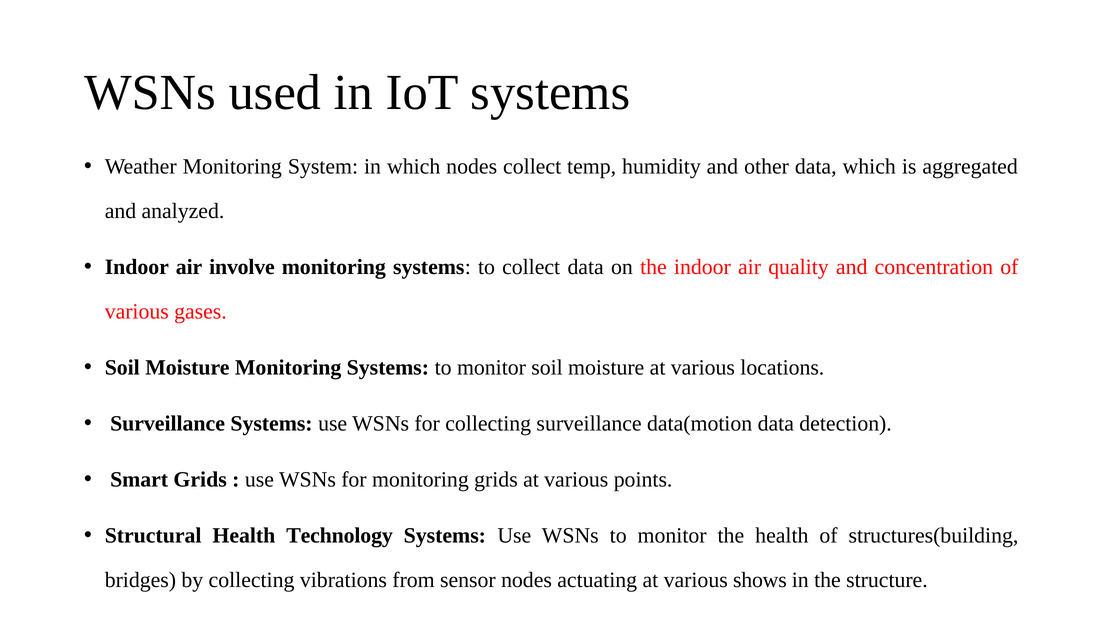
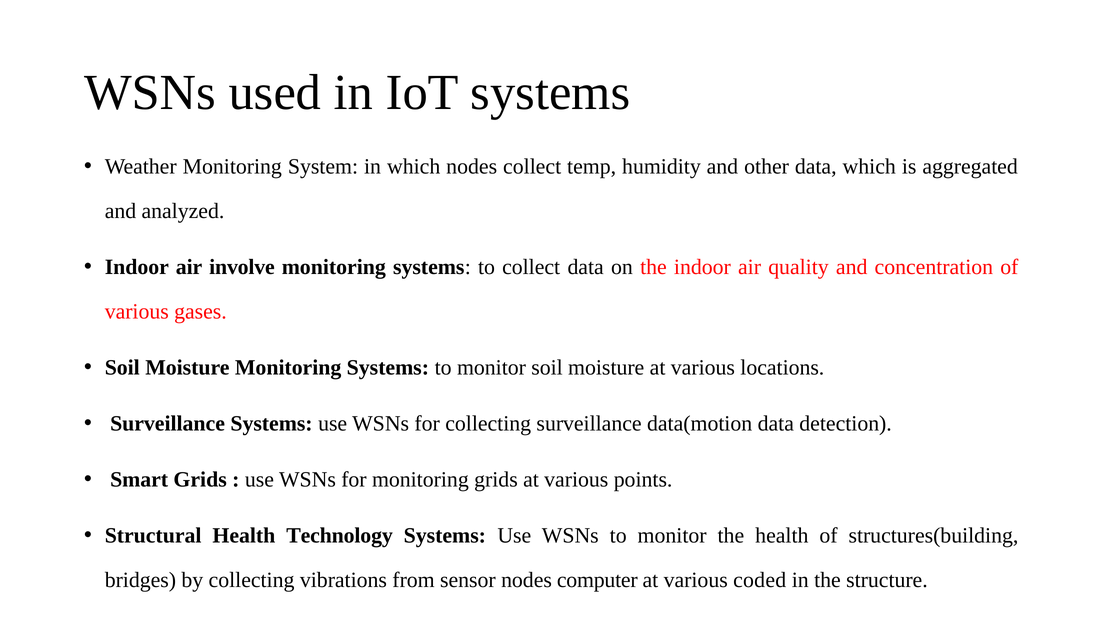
actuating: actuating -> computer (597, 580)
shows: shows -> coded (760, 580)
